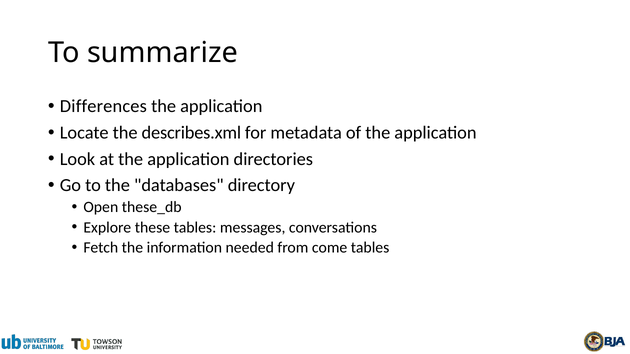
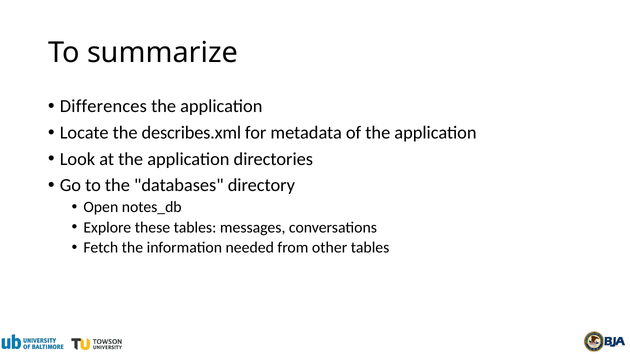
these_db: these_db -> notes_db (152, 207)
come: come -> other (330, 248)
